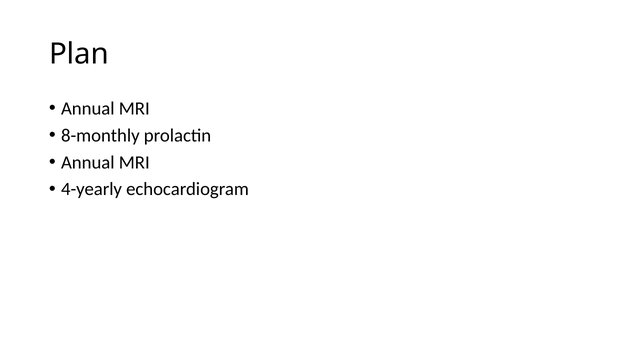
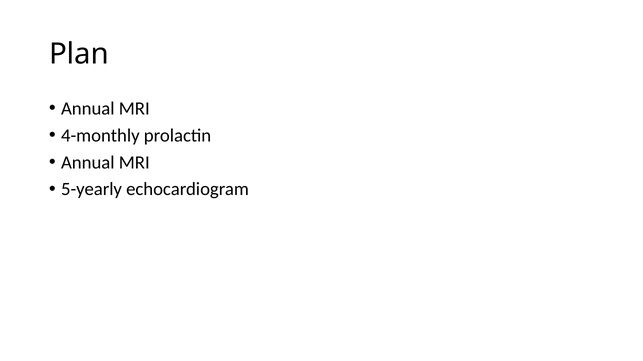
8-monthly: 8-monthly -> 4-monthly (100, 136)
4-yearly: 4-yearly -> 5-yearly (92, 190)
